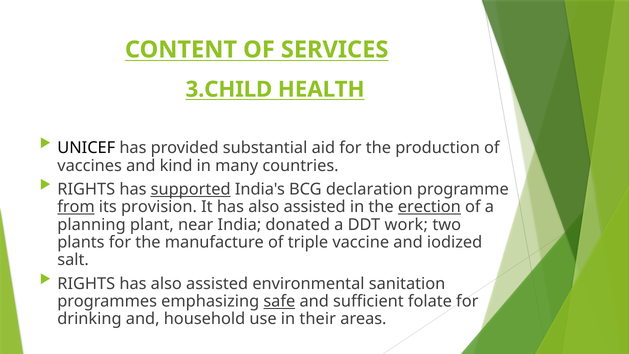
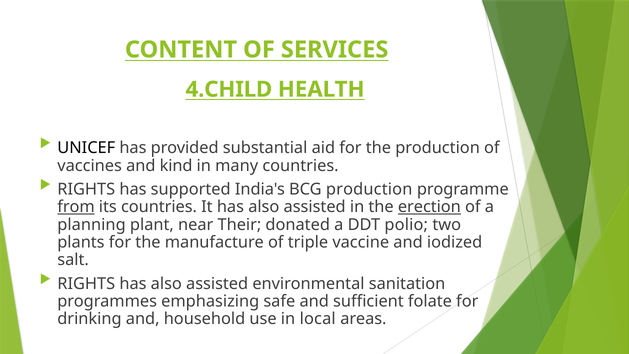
3.CHILD: 3.CHILD -> 4.CHILD (229, 89)
supported underline: present -> none (191, 189)
BCG declaration: declaration -> production (369, 189)
its provision: provision -> countries (159, 207)
India: India -> Their (239, 225)
work: work -> polio (406, 225)
safe underline: present -> none (279, 301)
their: their -> local (318, 319)
